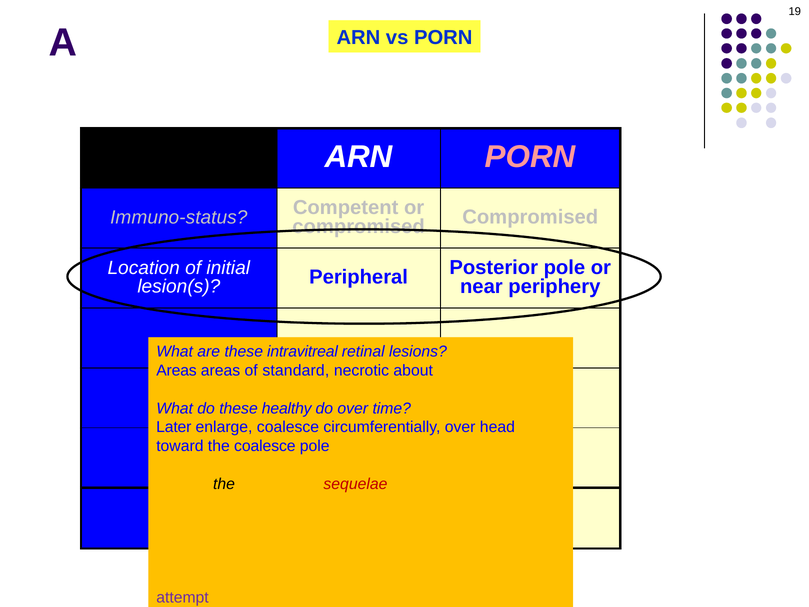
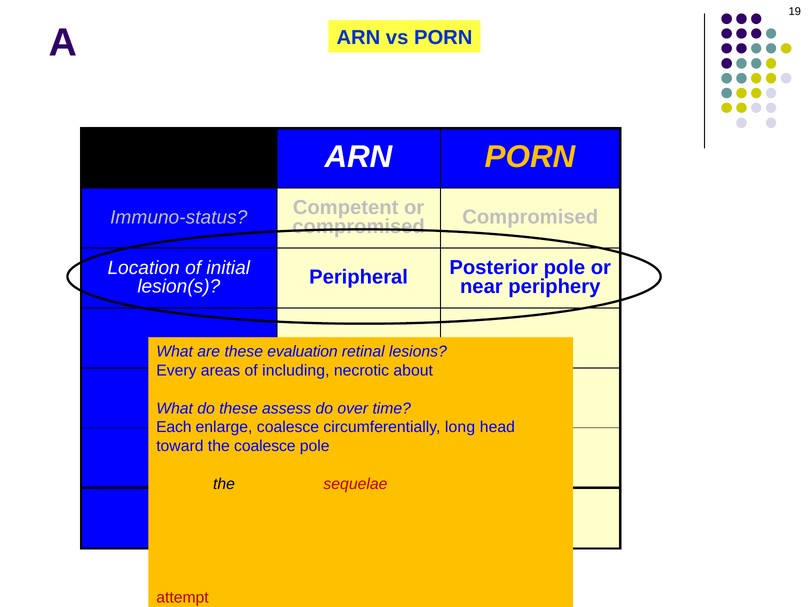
PORN colour: pink -> yellow (530, 157)
intravitreal: intravitreal -> evaluation (303, 352)
Areas: Areas -> Every (176, 370)
standard: standard -> including (296, 370)
healthy: healthy -> assess (287, 408)
Later: Later -> Each (174, 427)
circumferentially over: over -> long (460, 427)
attempt colour: purple -> red (183, 597)
